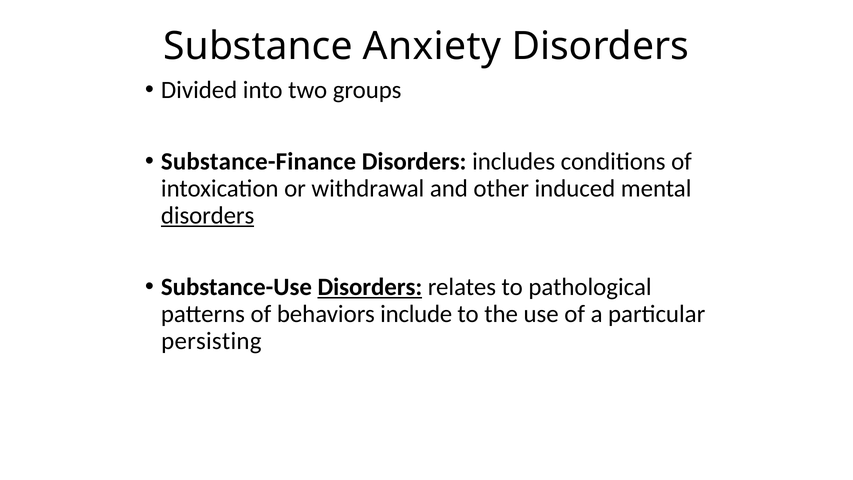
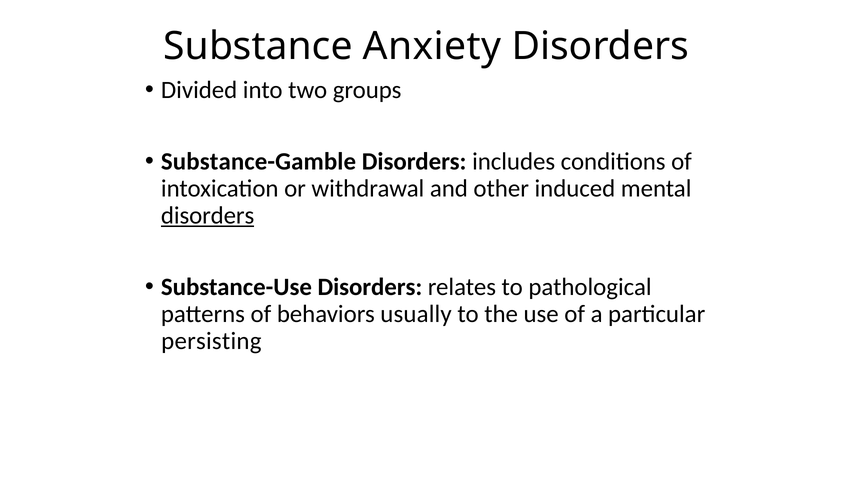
Substance-Finance: Substance-Finance -> Substance-Gamble (259, 162)
Disorders underline: present -> none (370, 287)
include: include -> usually (416, 314)
